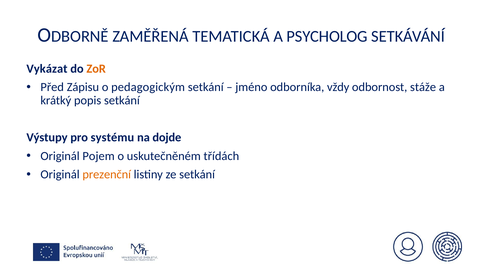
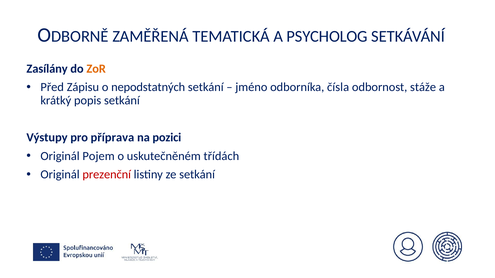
Vykázat: Vykázat -> Zasílány (47, 69)
pedagogickým: pedagogickým -> nepodstatných (148, 87)
vždy: vždy -> čísla (338, 87)
systému: systému -> příprava (112, 138)
dojde: dojde -> pozici (167, 138)
prezenční colour: orange -> red (107, 175)
